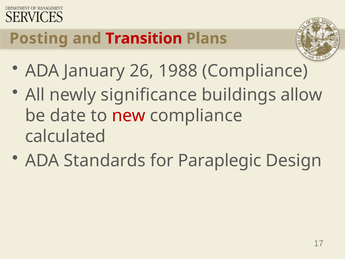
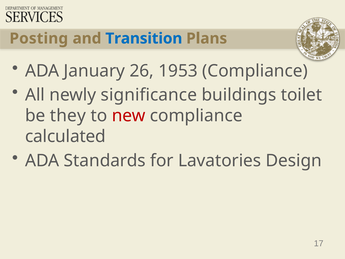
Transition colour: red -> blue (144, 38)
1988: 1988 -> 1953 (178, 71)
allow: allow -> toilet (301, 95)
date: date -> they (68, 116)
Paraplegic: Paraplegic -> Lavatories (220, 160)
